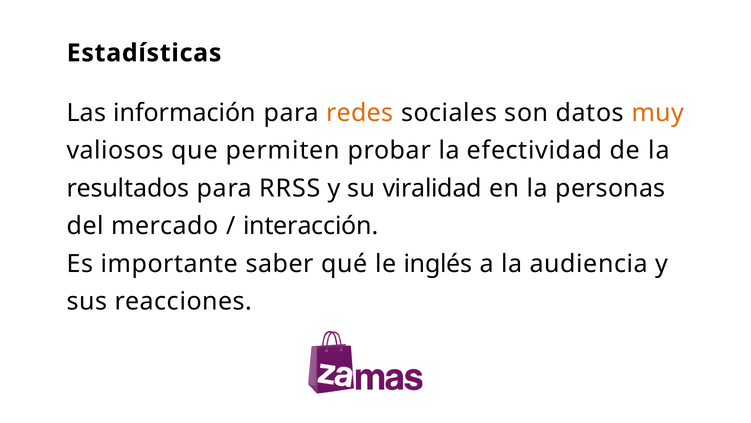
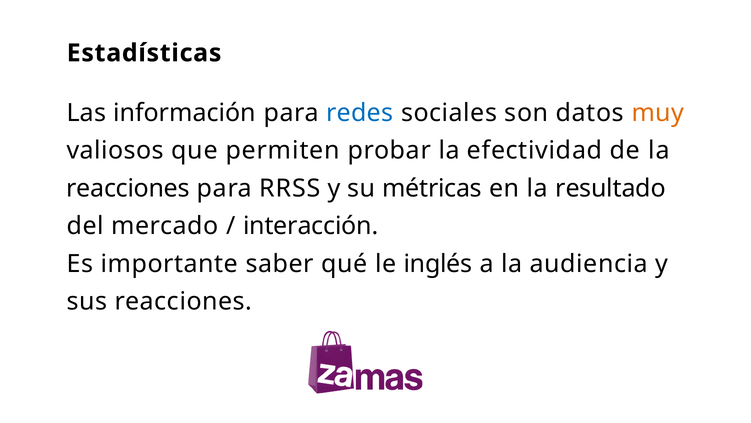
redes colour: orange -> blue (360, 113)
resultados: resultados -> reacciones (128, 188)
viralidad: viralidad -> métricas (432, 188)
personas: personas -> resultado (611, 188)
